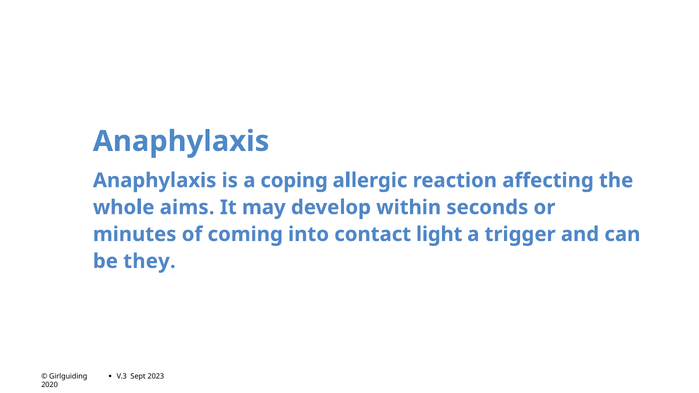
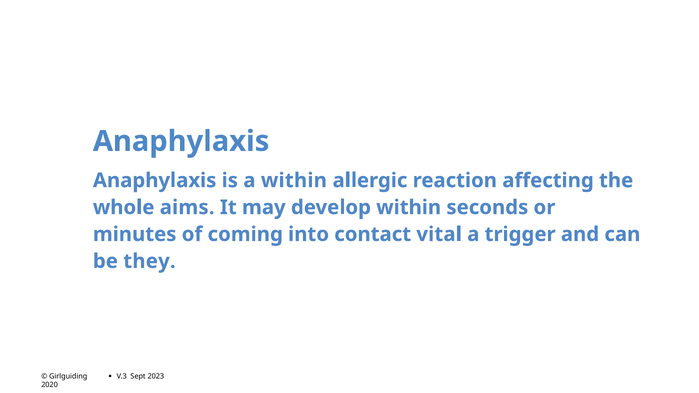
a coping: coping -> within (294, 181)
light: light -> vital (439, 234)
